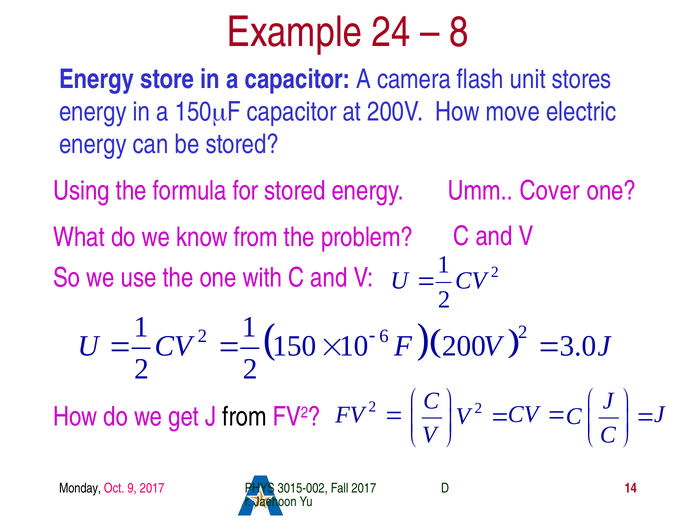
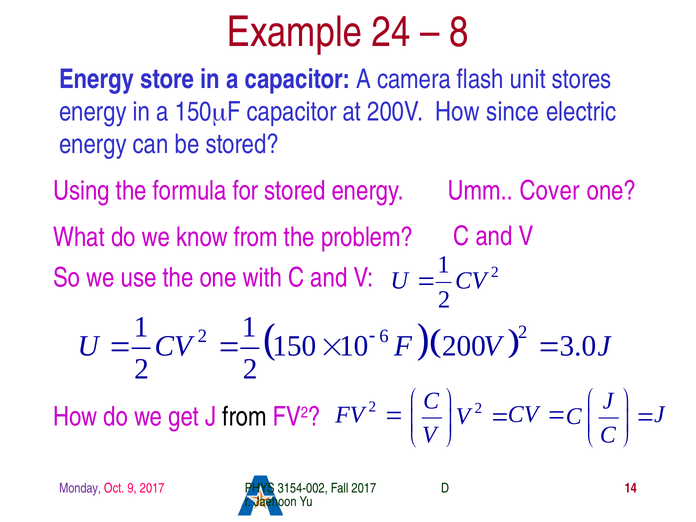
move: move -> since (513, 112)
Monday colour: black -> purple (80, 488)
3015-002: 3015-002 -> 3154-002 (303, 488)
